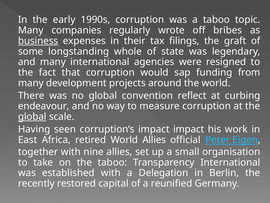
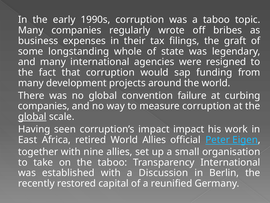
business underline: present -> none (38, 41)
reflect: reflect -> failure (192, 95)
endeavour: endeavour -> companies (44, 106)
Delegation: Delegation -> Discussion (163, 173)
